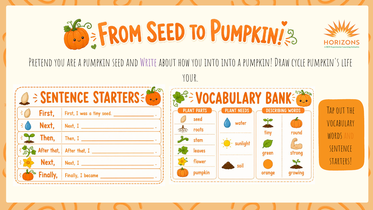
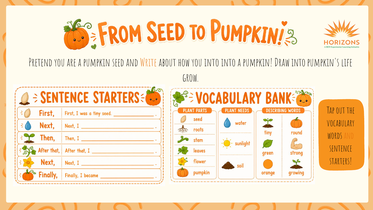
Write colour: purple -> orange (148, 63)
Draw cycle: cycle -> into (298, 63)
your: your -> grow (191, 78)
